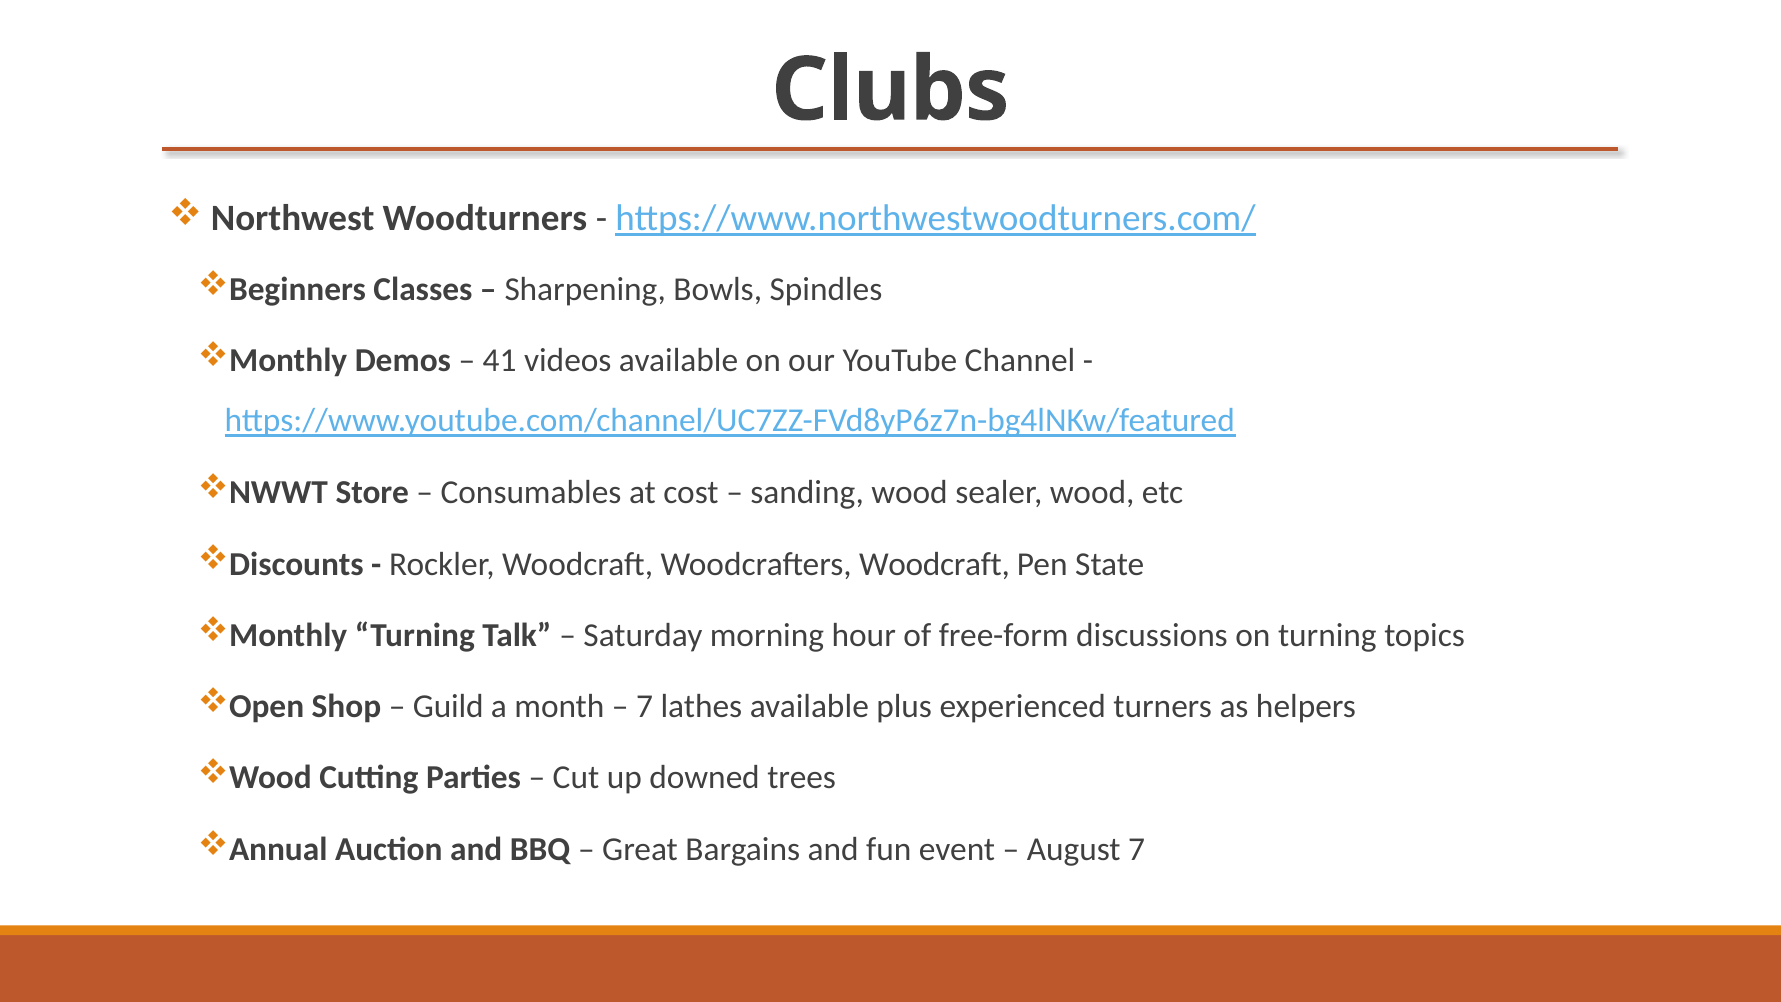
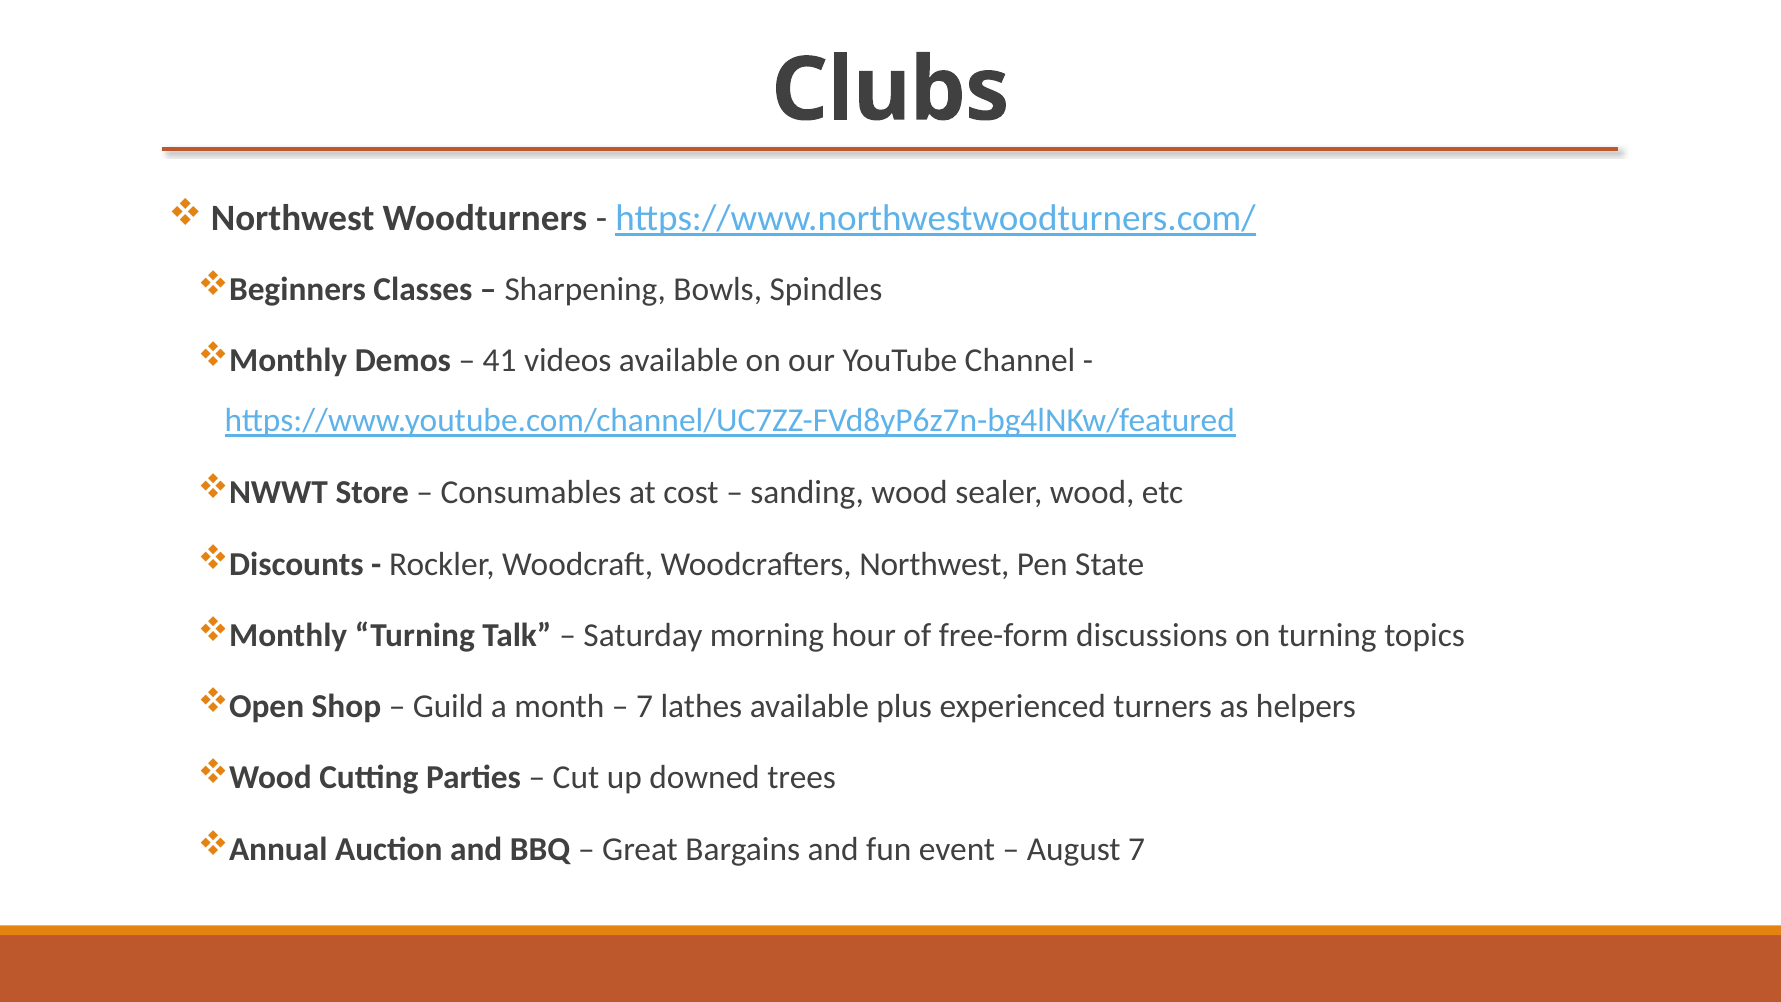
Woodcrafters Woodcraft: Woodcraft -> Northwest (934, 564)
